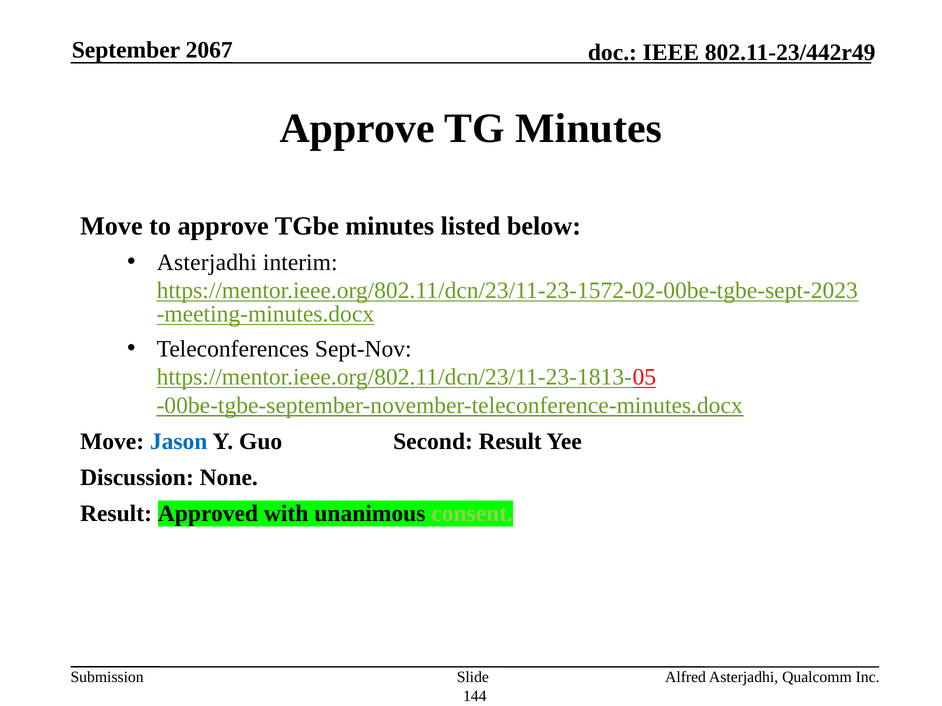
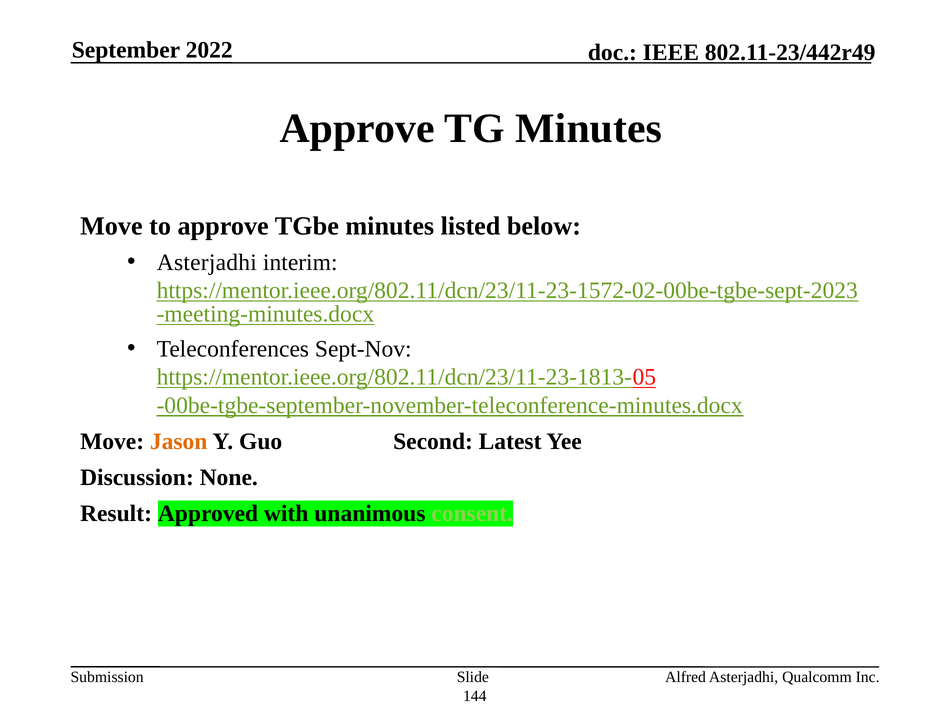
2067: 2067 -> 2022 (209, 50)
Jason colour: blue -> orange (179, 442)
Second Result: Result -> Latest (510, 442)
